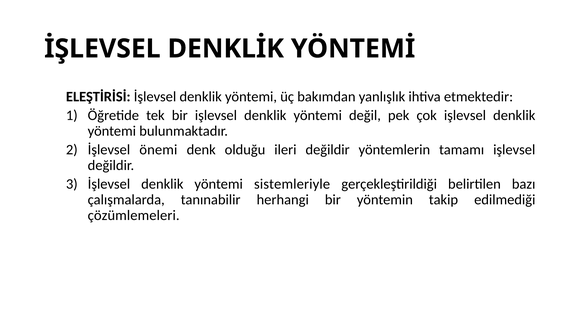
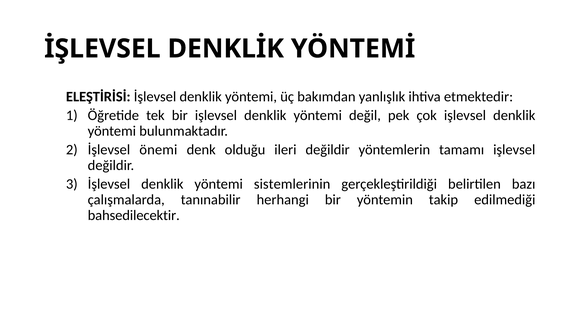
sistemleriyle: sistemleriyle -> sistemlerinin (292, 184)
çözümlemeleri: çözümlemeleri -> bahsedilecektir (134, 215)
